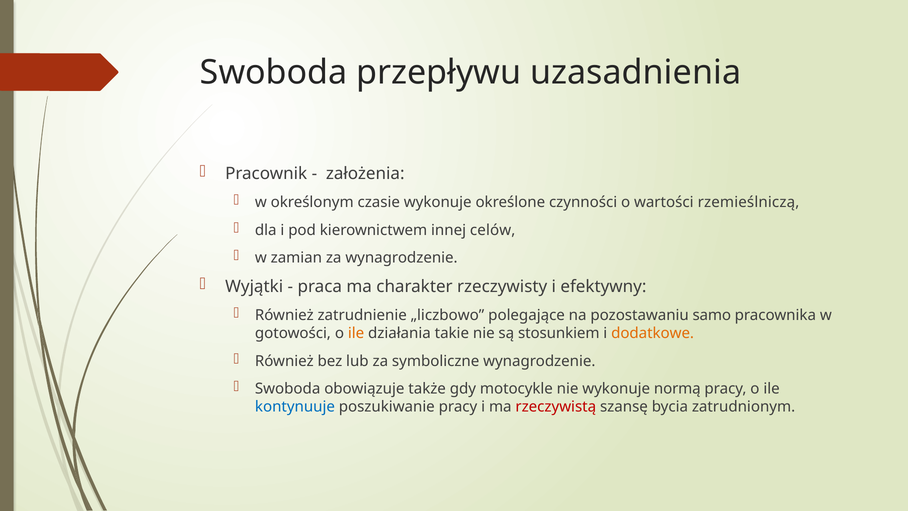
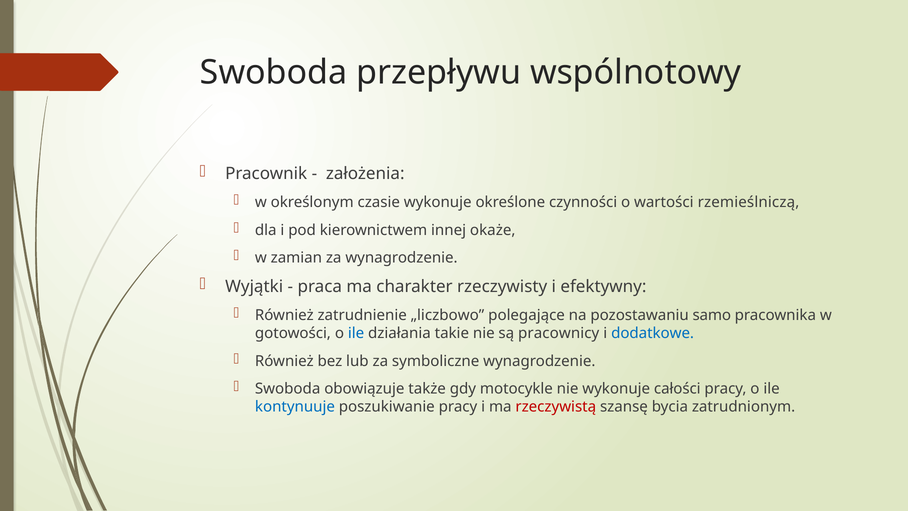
uzasadnienia: uzasadnienia -> wspólnotowy (636, 73)
celów: celów -> okaże (493, 230)
ile colour: orange -> blue (356, 333)
stosunkiem: stosunkiem -> pracownicy (559, 333)
dodatkowe colour: orange -> blue (653, 333)
normą: normą -> całości (677, 388)
